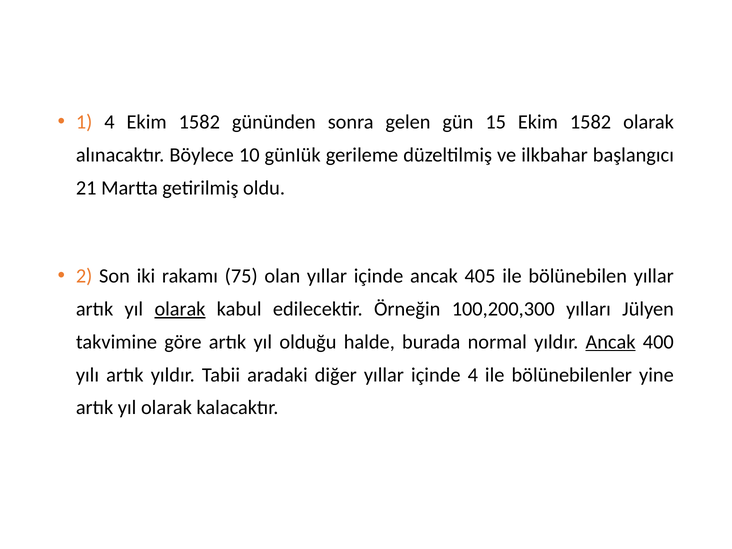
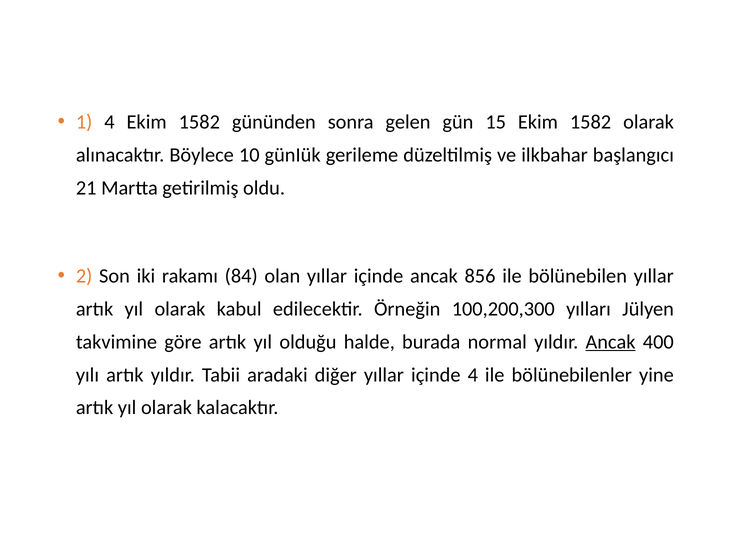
75: 75 -> 84 (241, 276)
405: 405 -> 856 (480, 276)
olarak underline: present -> none (180, 309)
